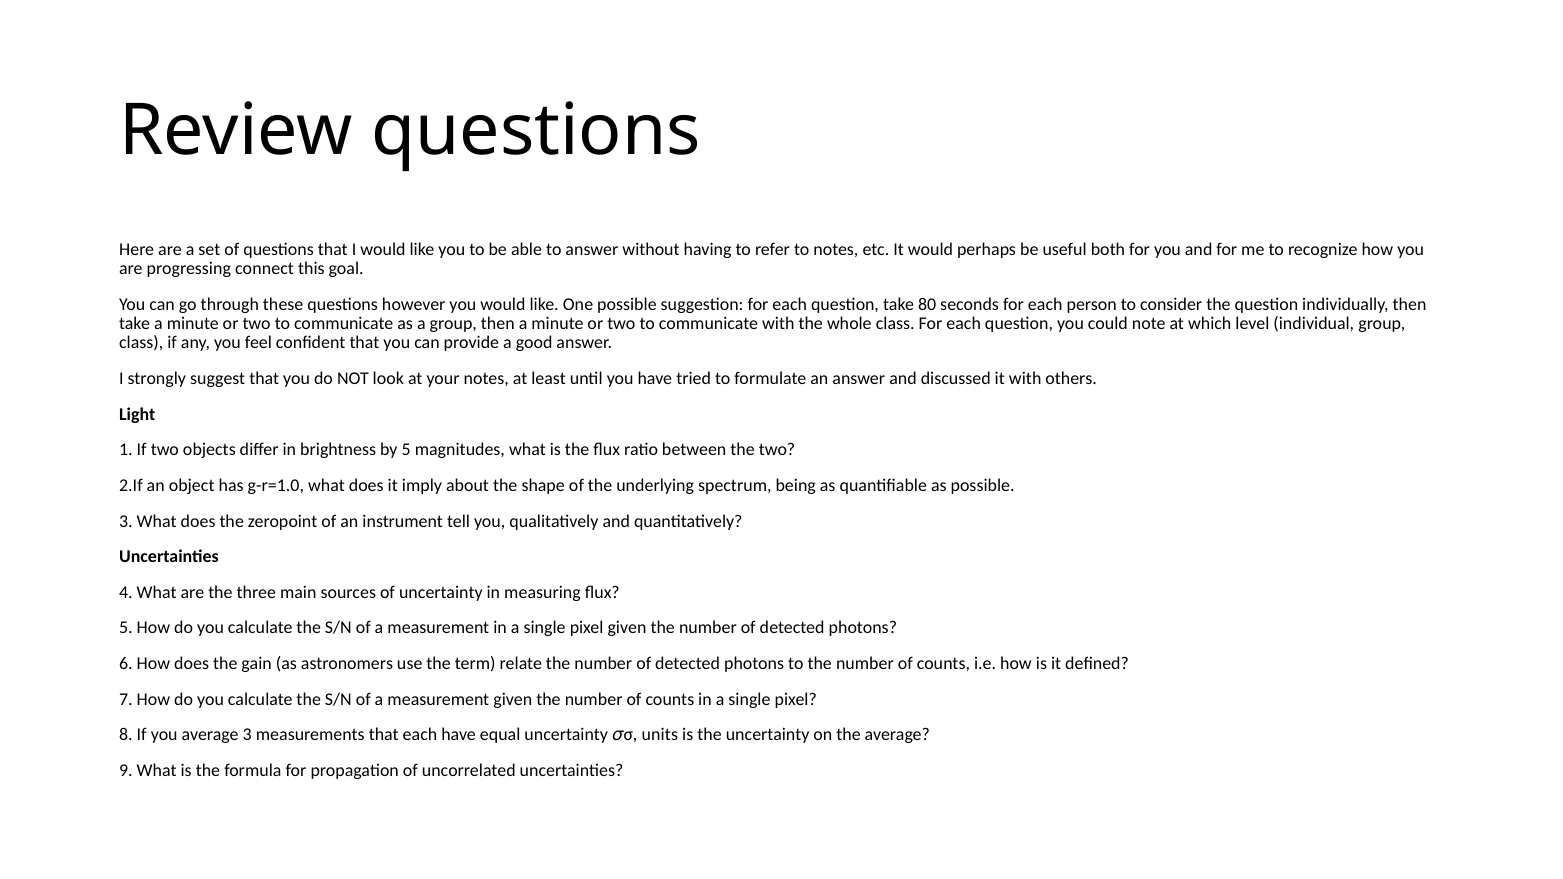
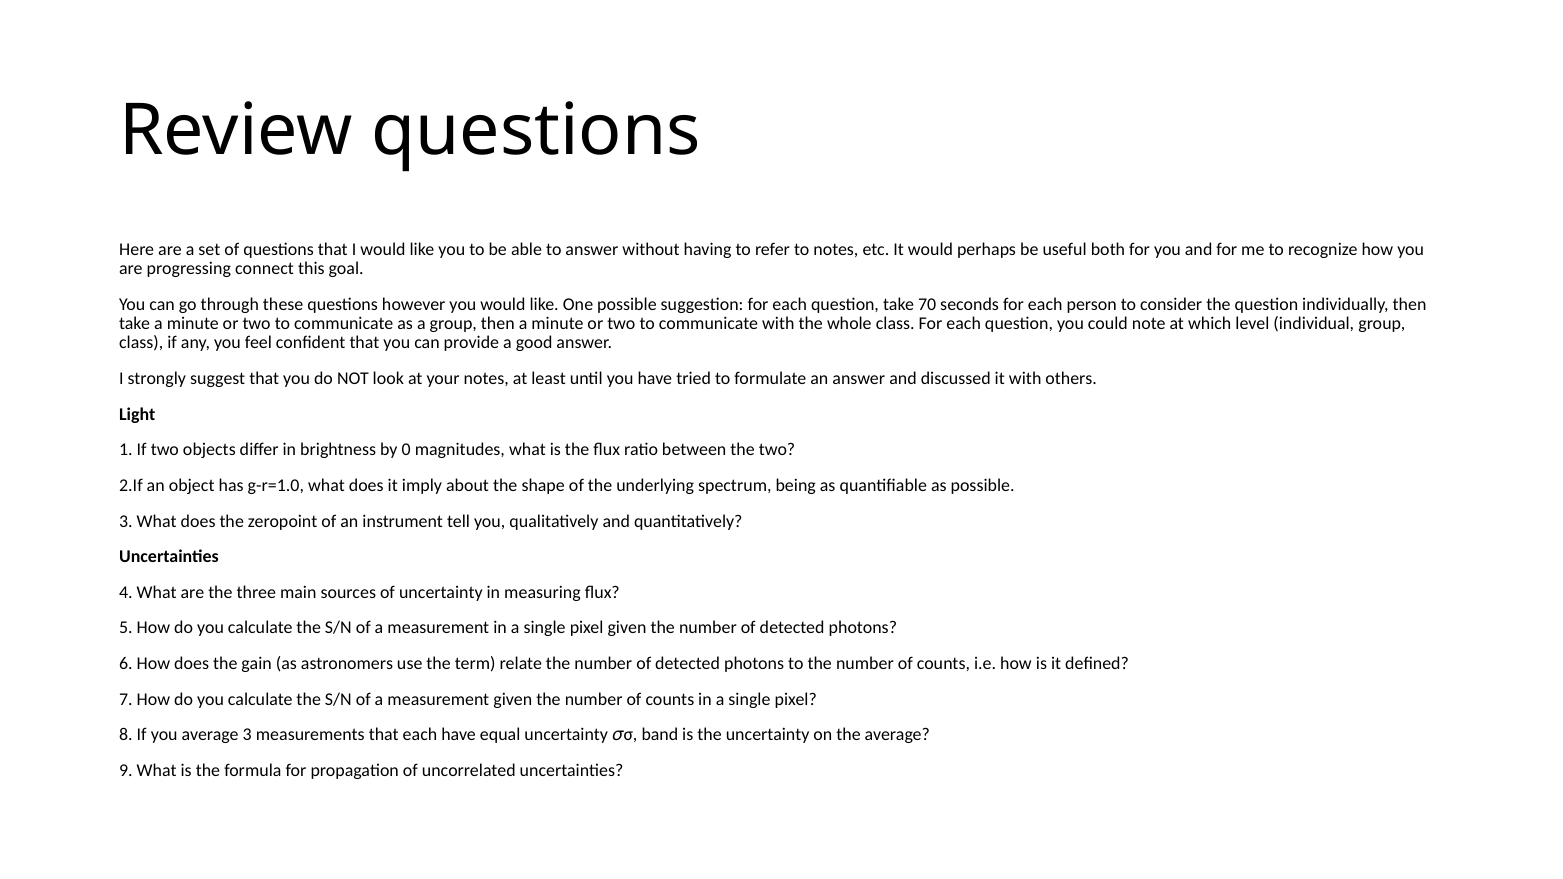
80: 80 -> 70 (927, 304)
by 5: 5 -> 0 (406, 450)
units: units -> band (660, 735)
